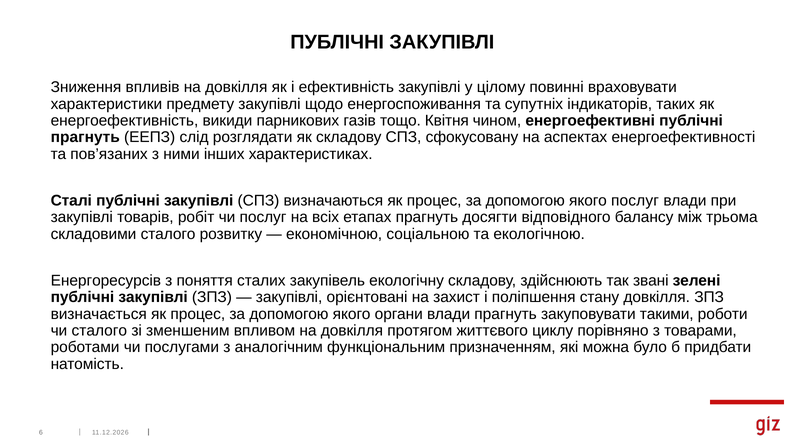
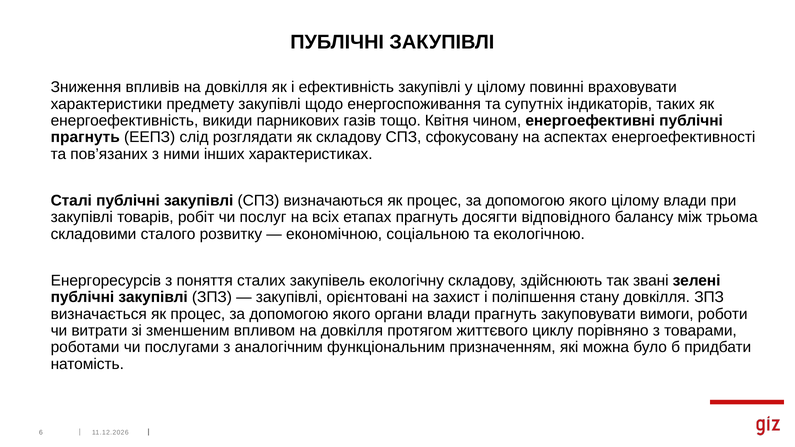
якого послуг: послуг -> цілому (635, 201)
такими: такими -> вимоги (667, 314)
чи сталого: сталого -> витрати (99, 331)
